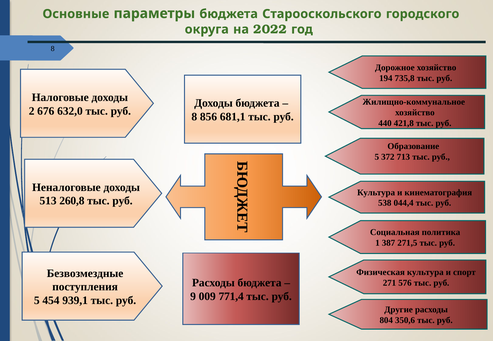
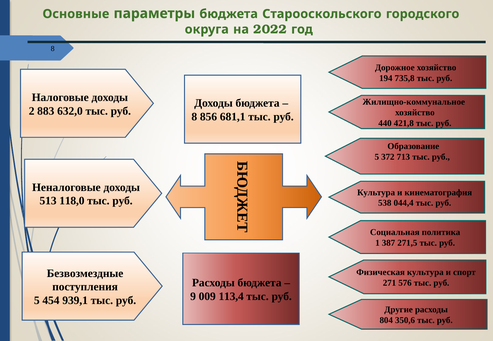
676: 676 -> 883 (46, 111)
260,8: 260,8 -> 118,0 (72, 201)
771,4: 771,4 -> 113,4 (231, 297)
